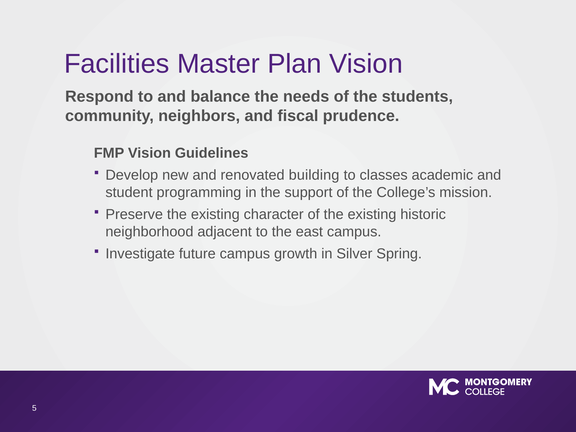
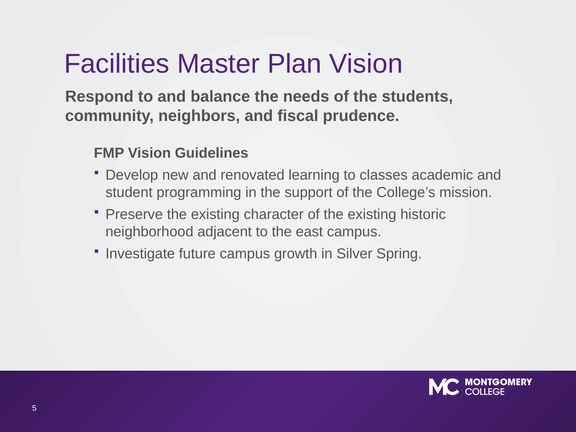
building: building -> learning (314, 175)
